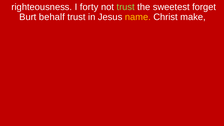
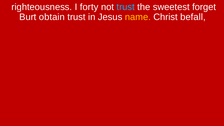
trust colour: light green -> light blue (126, 7)
behalf: behalf -> obtain (52, 17)
make: make -> befall (193, 17)
